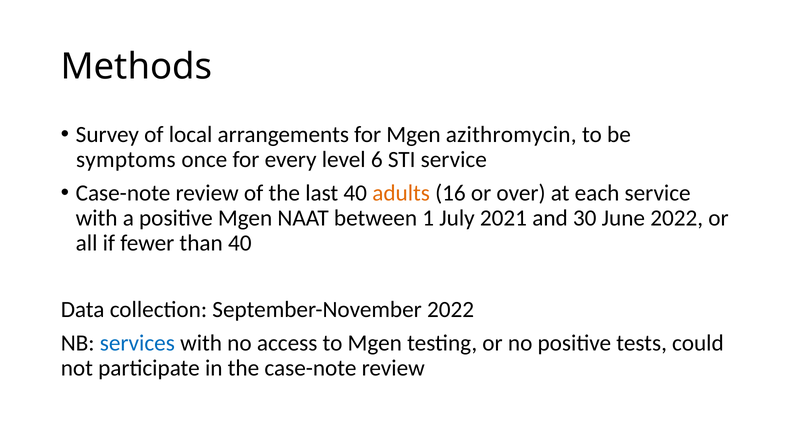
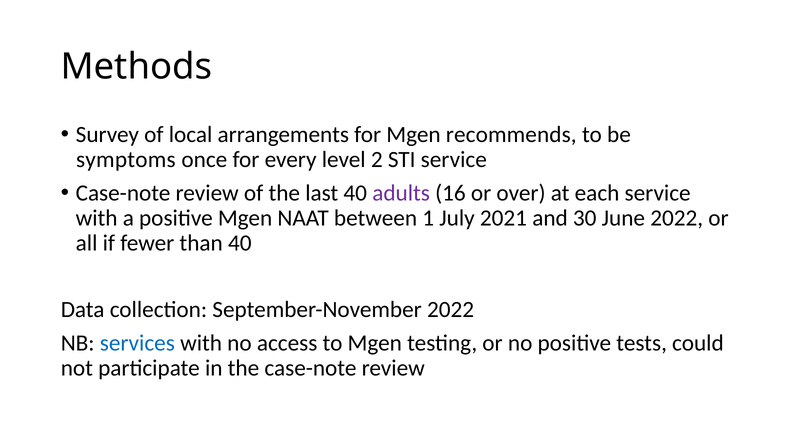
azithromycin: azithromycin -> recommends (511, 135)
6: 6 -> 2 (377, 160)
adults colour: orange -> purple (401, 193)
